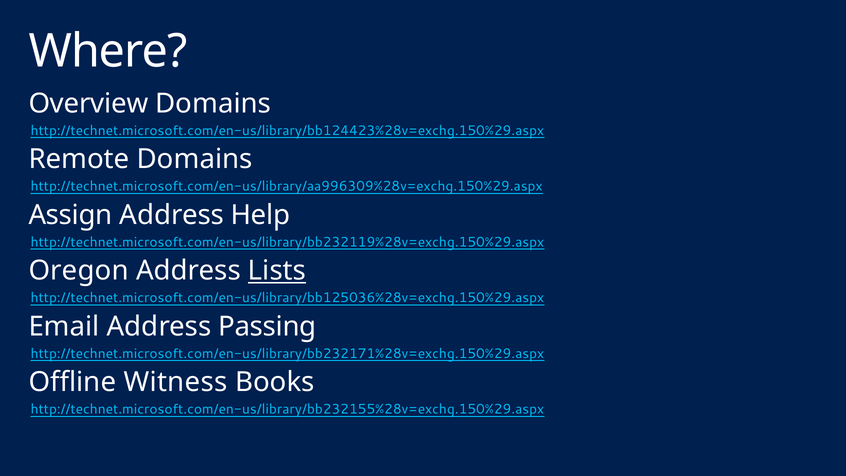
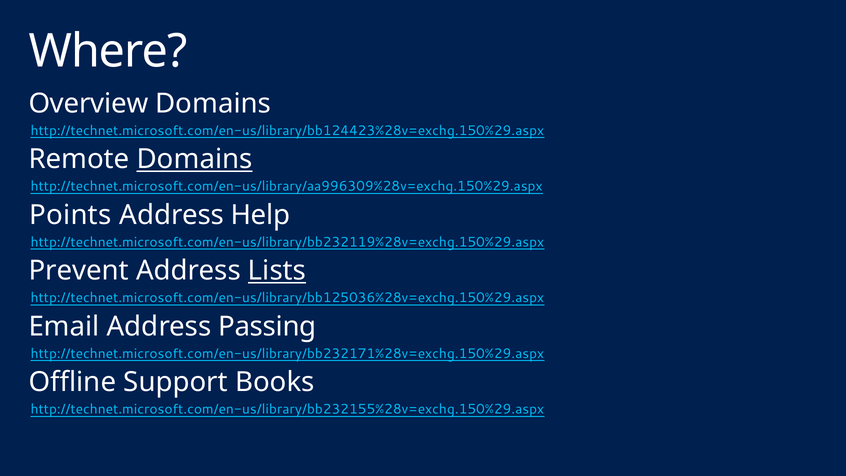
Domains underline: none -> present (195, 159)
Assign: Assign -> Points (70, 215)
Oregon: Oregon -> Prevent (79, 271)
Witness: Witness -> Support (176, 382)
